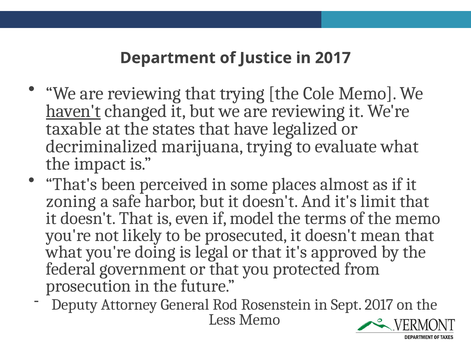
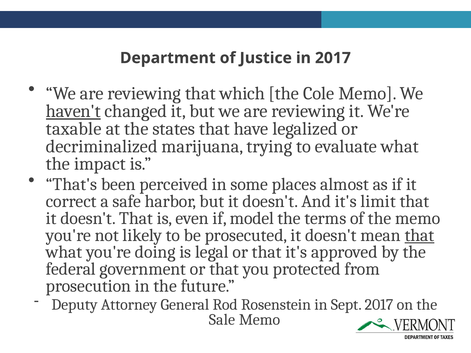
that trying: trying -> which (242, 94)
zoning: zoning -> correct (71, 201)
that underline: none -> present (419, 235)
Less: Less -> Sale (222, 320)
